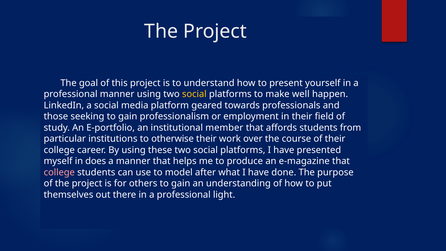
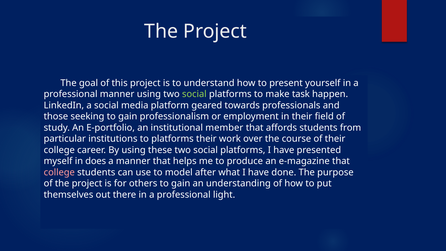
social colour: yellow -> light green (194, 94)
well: well -> task (301, 94)
to otherwise: otherwise -> platforms (172, 139)
